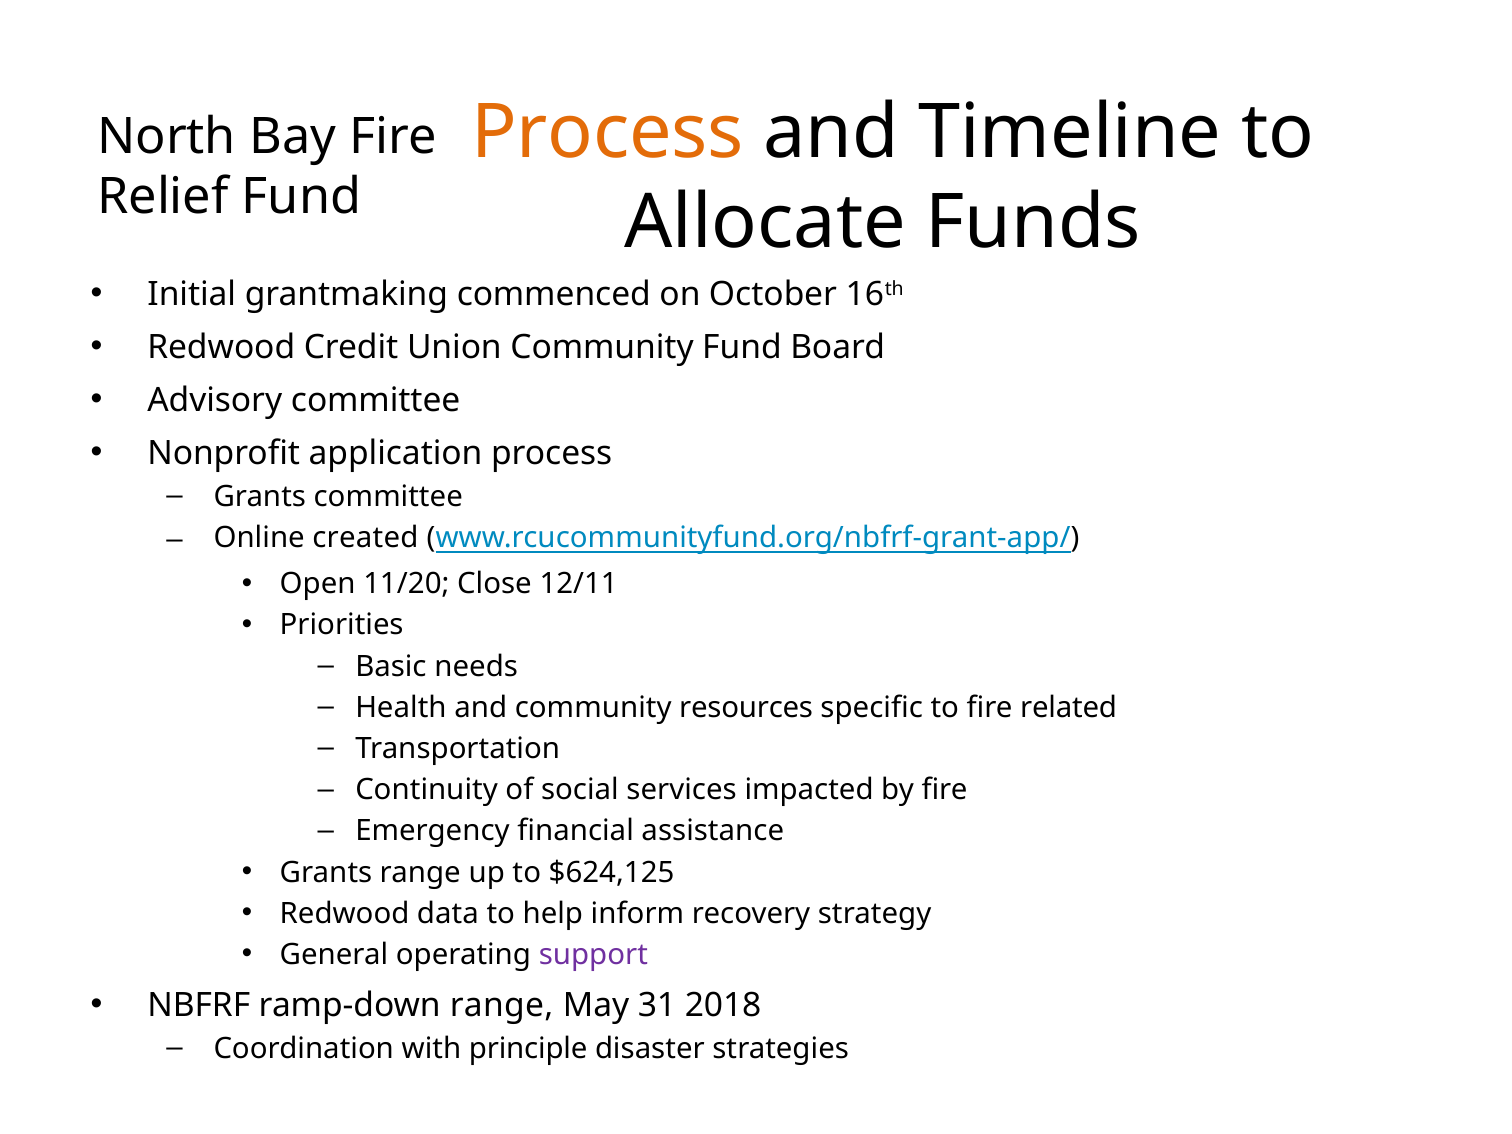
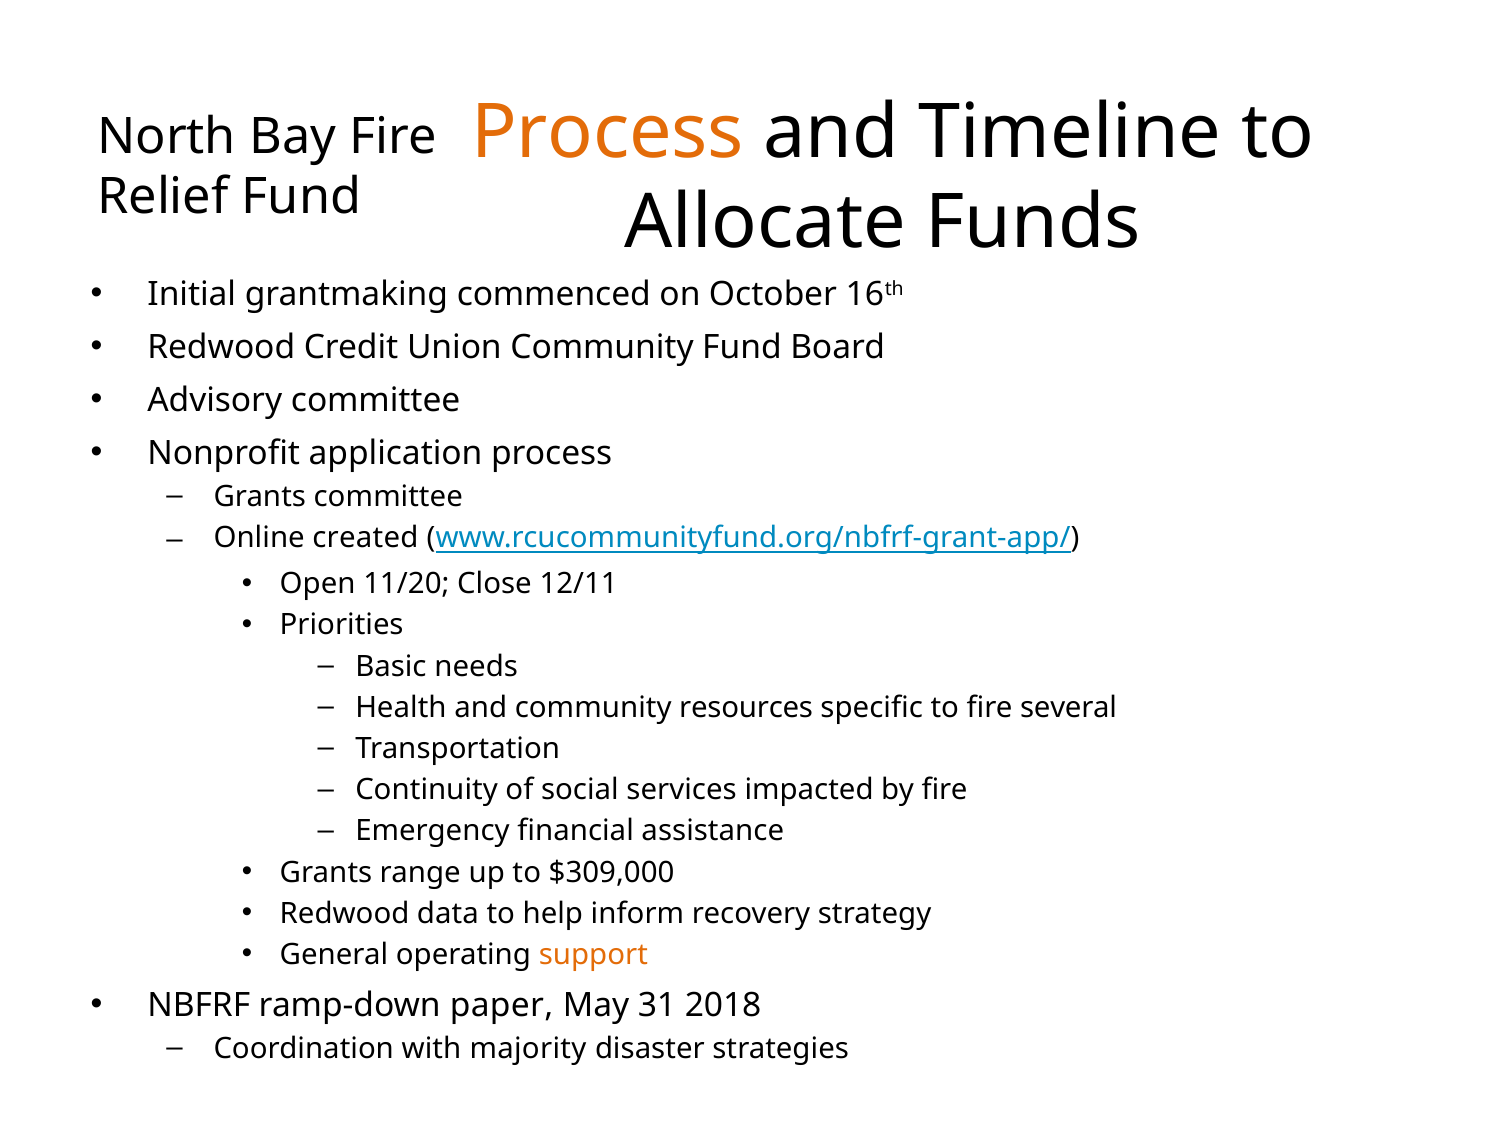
related: related -> several (1069, 708)
$624,125: $624,125 -> $309,000 (612, 872)
support colour: purple -> orange (593, 955)
ramp-down range: range -> paper (502, 1005)
principle: principle -> majority (528, 1049)
